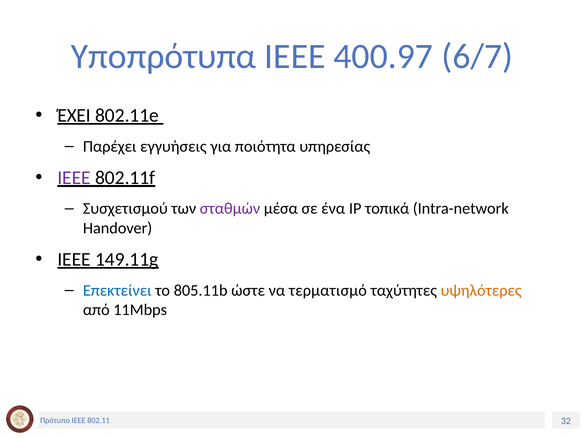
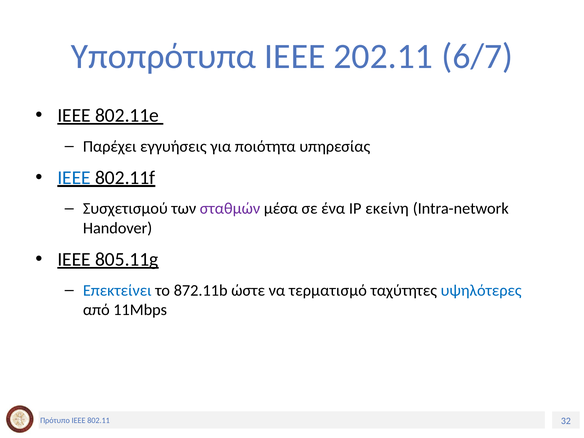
400.97: 400.97 -> 202.11 (383, 57)
ΈΧΕΙ: ΈΧΕΙ -> ΙΕΕΕ (74, 115)
IEEE colour: purple -> blue (74, 178)
τοπικά: τοπικά -> εκείνη (387, 209)
149.11g: 149.11g -> 805.11g (127, 260)
805.11b: 805.11b -> 872.11b (201, 290)
υψηλότερες colour: orange -> blue (481, 290)
